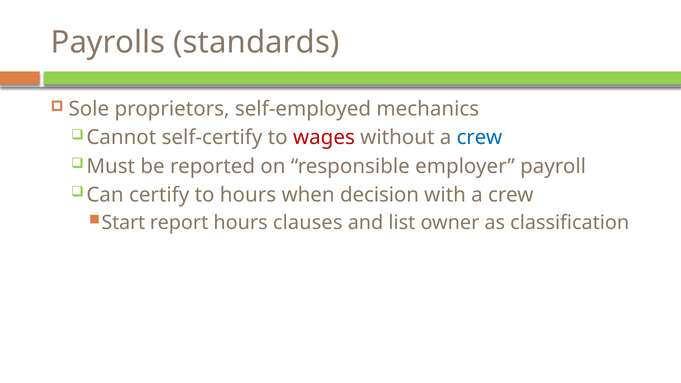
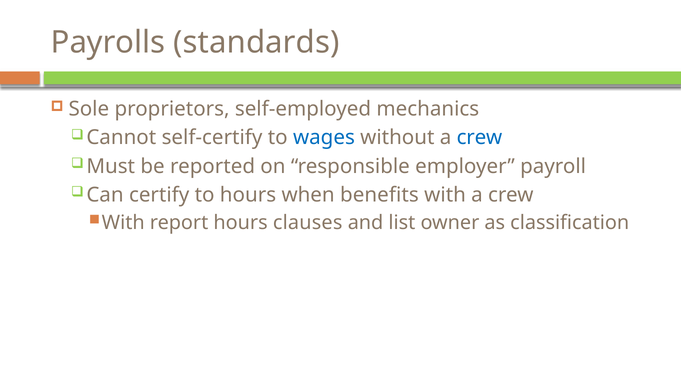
wages colour: red -> blue (324, 138)
decision: decision -> benefits (379, 195)
Start: Start -> With (123, 223)
